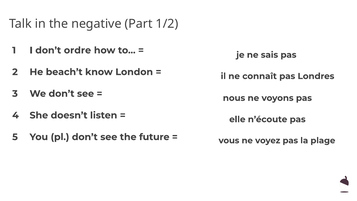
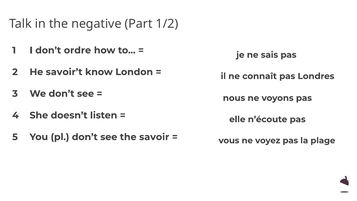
beach’t: beach’t -> savoir’t (64, 72)
future: future -> savoir (154, 137)
